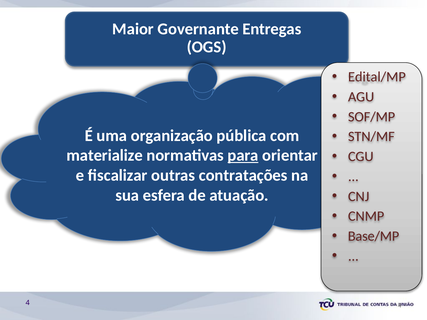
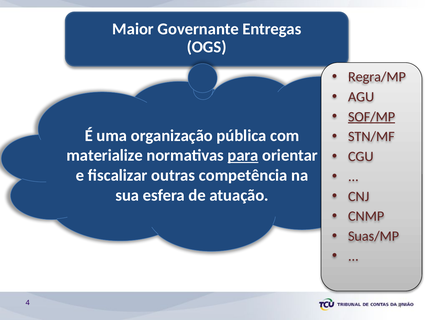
Edital/MP: Edital/MP -> Regra/MP (377, 77)
SOF/MP underline: none -> present (372, 117)
contratações: contratações -> competência (243, 176)
Base/MP: Base/MP -> Suas/MP (374, 236)
